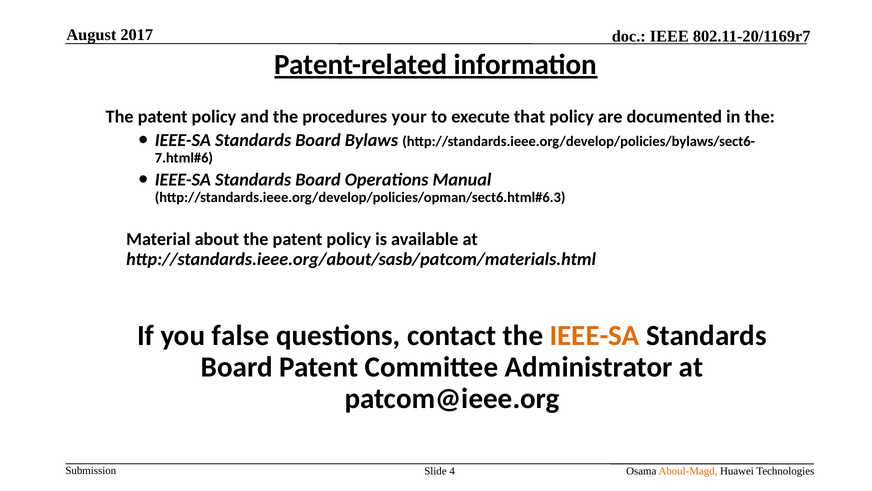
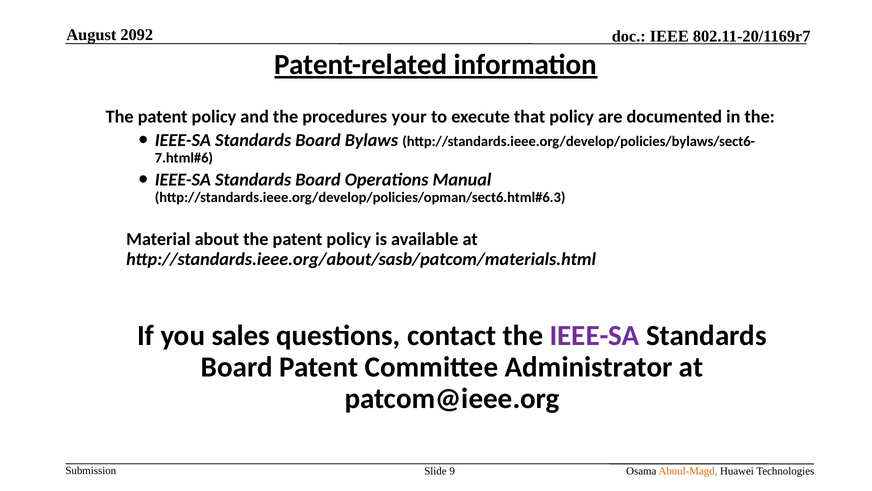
2017: 2017 -> 2092 (137, 35)
false: false -> sales (241, 335)
IEEE-SA colour: orange -> purple (595, 335)
4: 4 -> 9 (452, 470)
